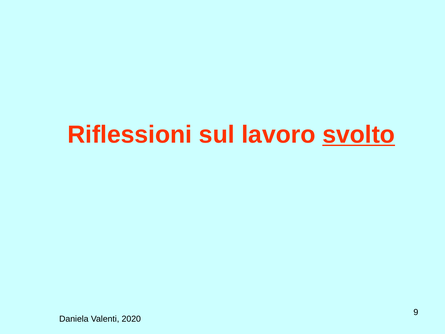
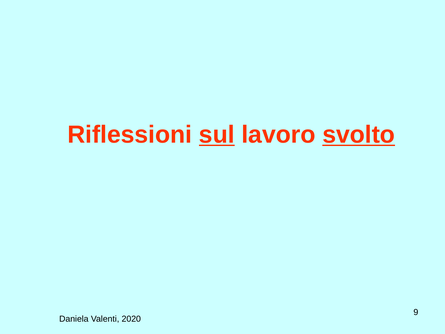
sul underline: none -> present (217, 135)
